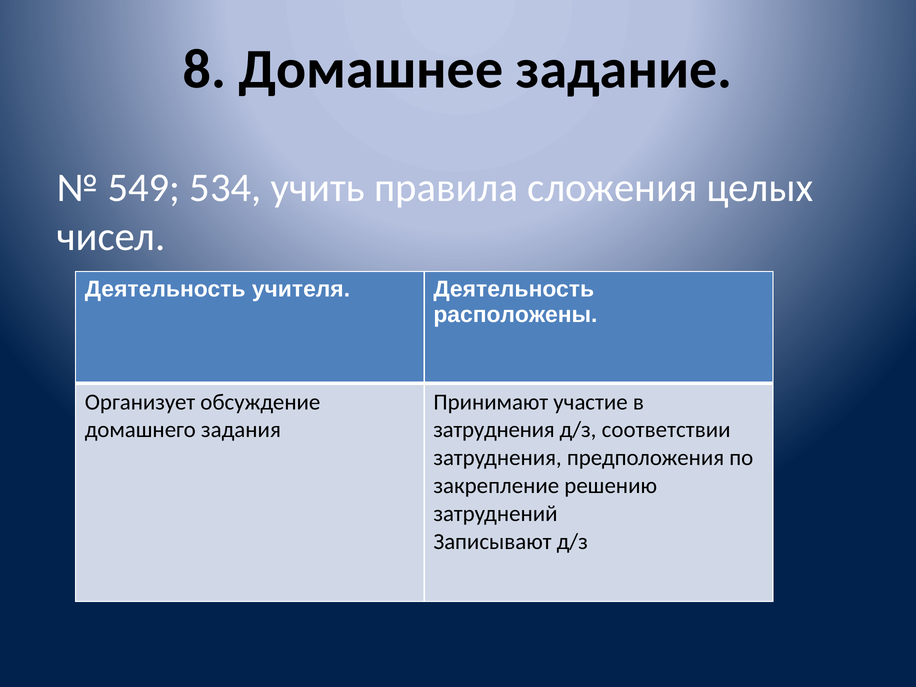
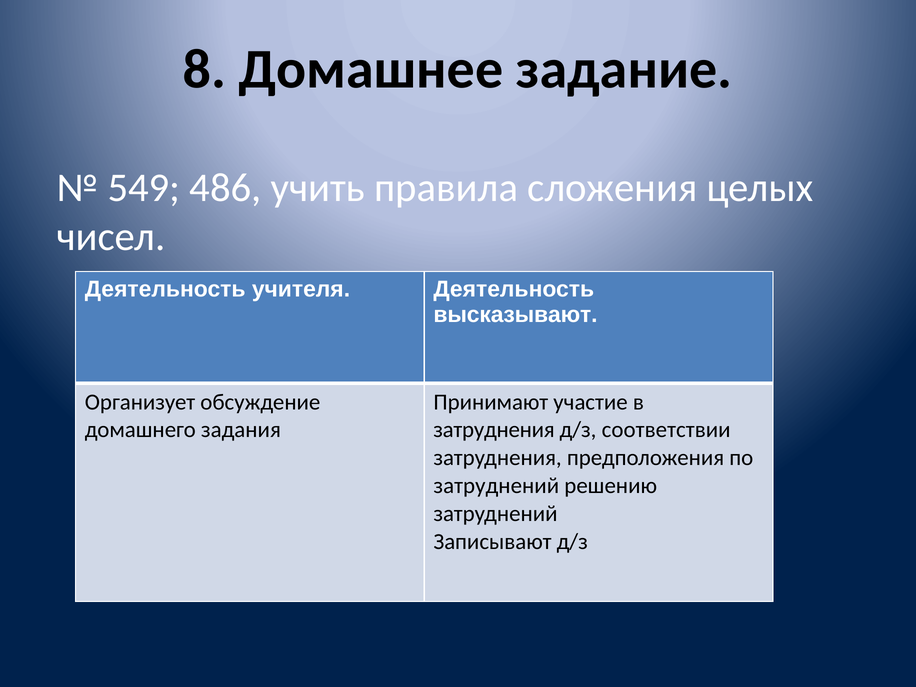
534: 534 -> 486 (225, 188)
расположены: расположены -> высказывают (515, 315)
закрепление: закрепление -> затруднений (496, 486)
